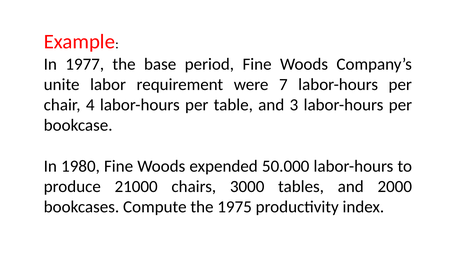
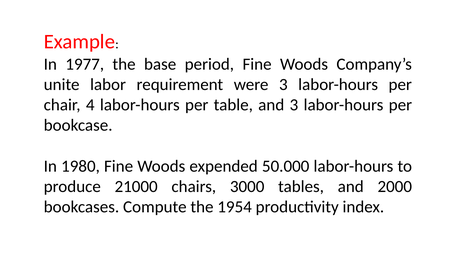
were 7: 7 -> 3 (283, 85)
1975: 1975 -> 1954 (235, 207)
